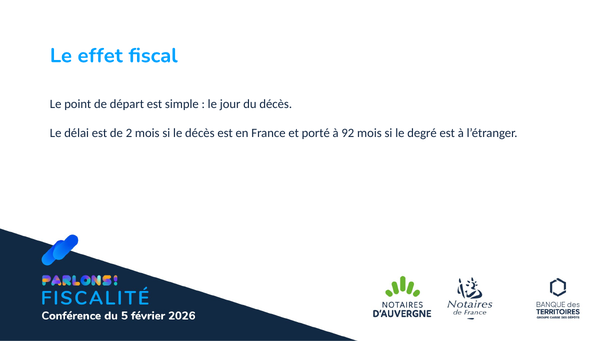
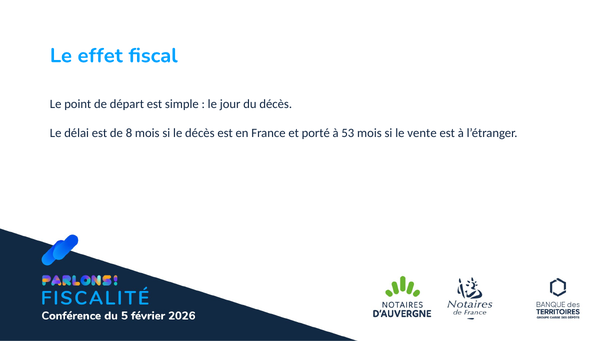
2: 2 -> 8 (129, 133)
92: 92 -> 53 (348, 133)
degré: degré -> vente (422, 133)
